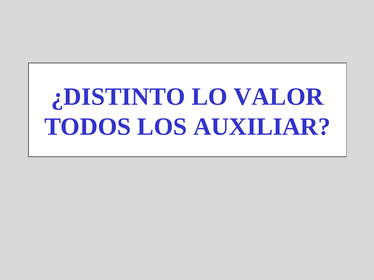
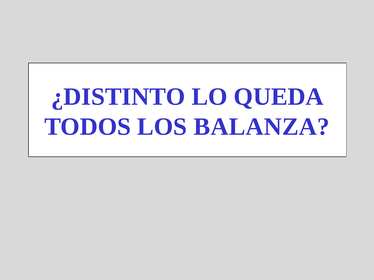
VALOR: VALOR -> QUEDA (279, 97)
AUXILIAR: AUXILIAR -> BALANZA (262, 127)
